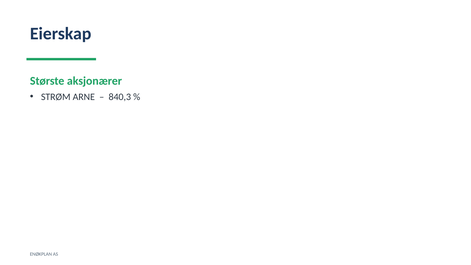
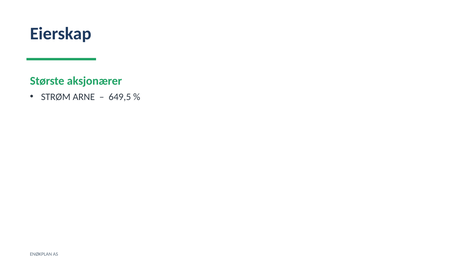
840,3: 840,3 -> 649,5 (120, 97)
